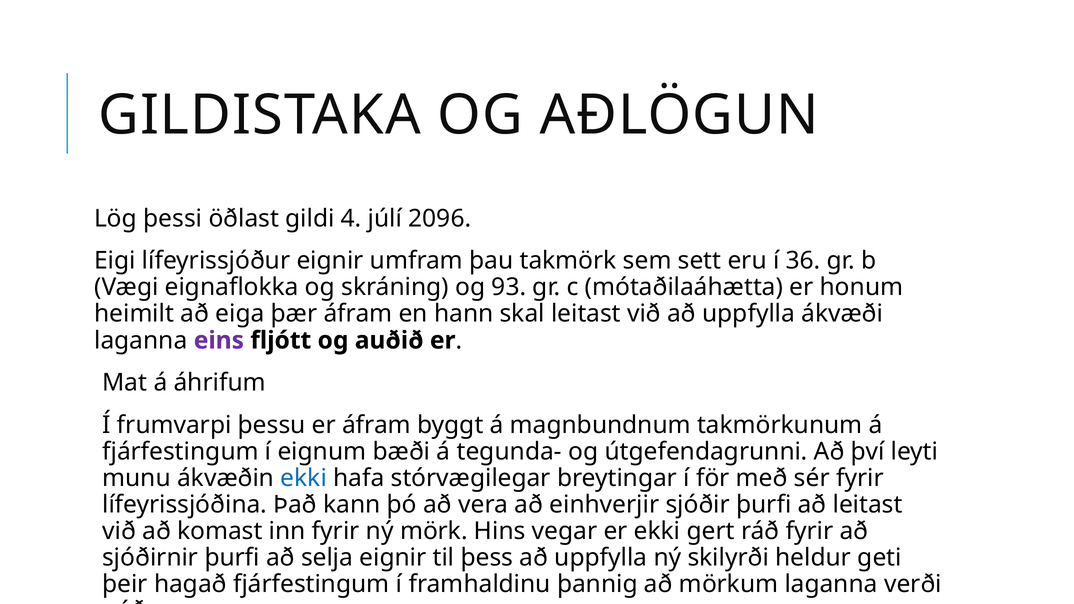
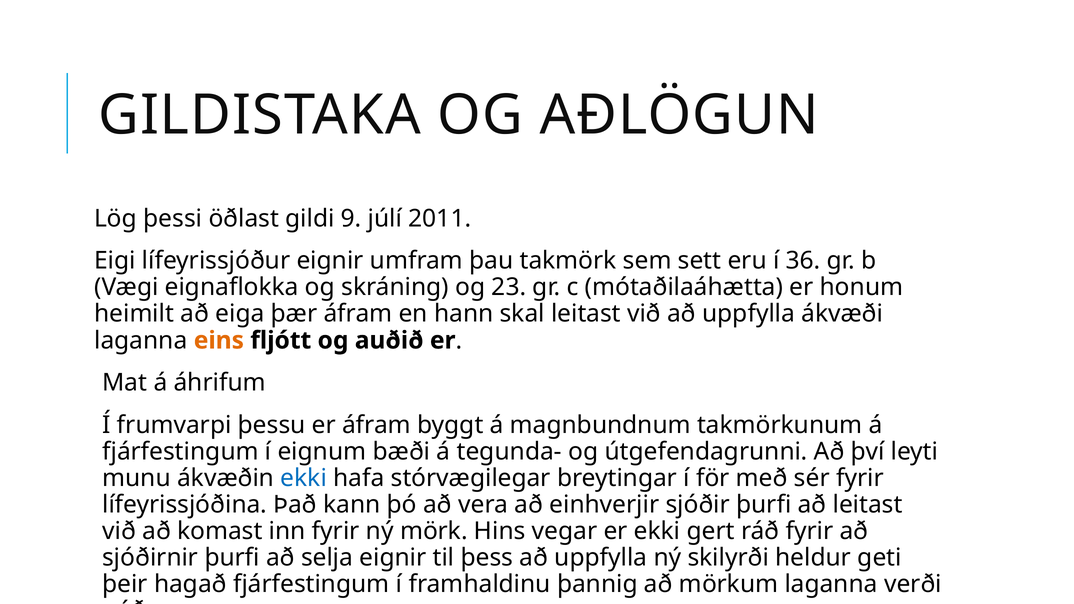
4: 4 -> 9 (351, 219)
2096: 2096 -> 2011 (440, 219)
93: 93 -> 23 (509, 287)
eins colour: purple -> orange (219, 340)
